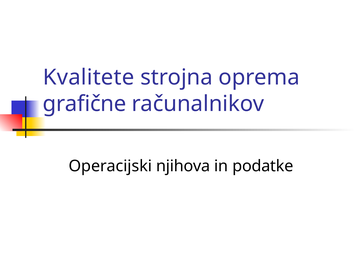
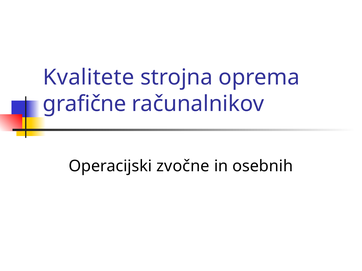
njihova: njihova -> zvočne (183, 166)
podatke: podatke -> osebnih (263, 166)
